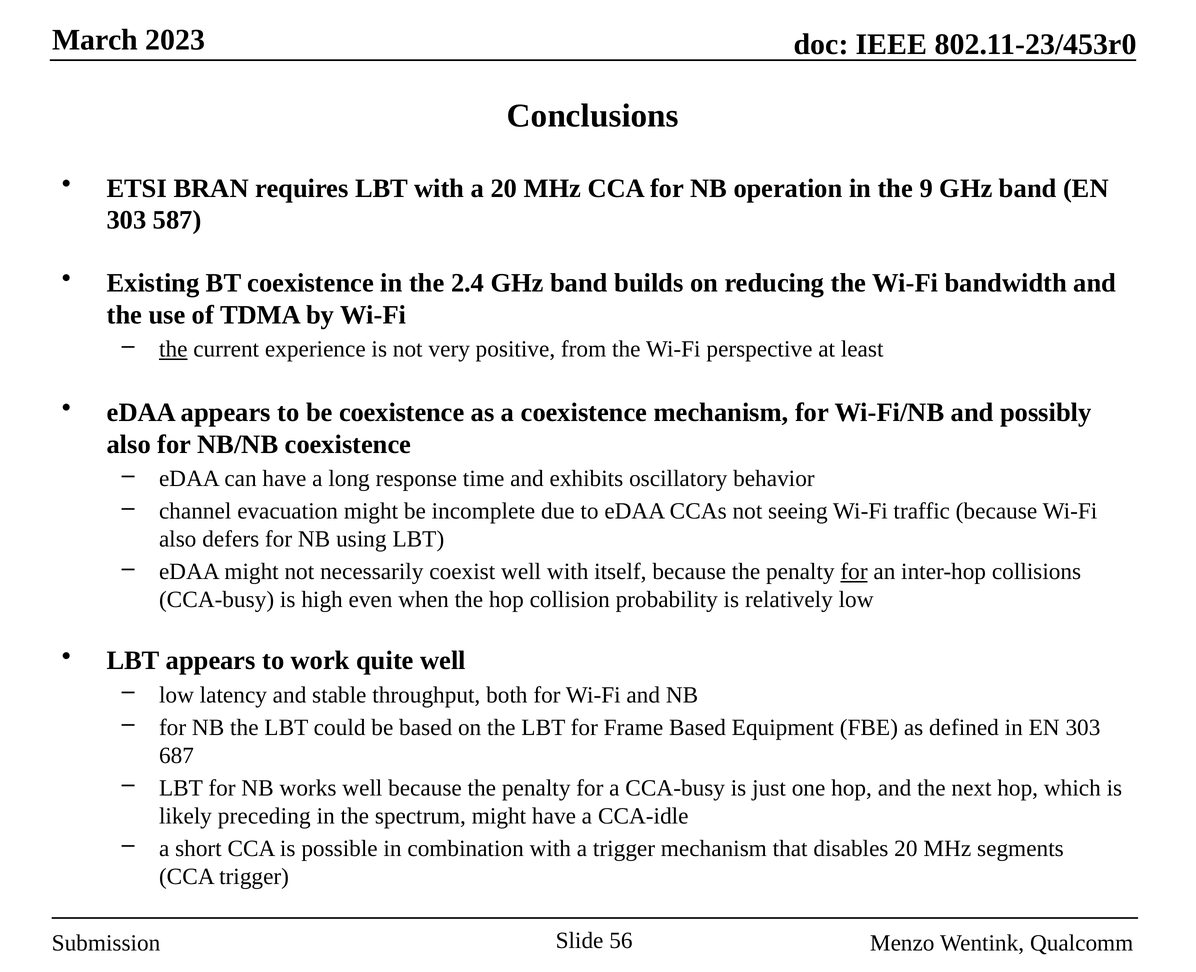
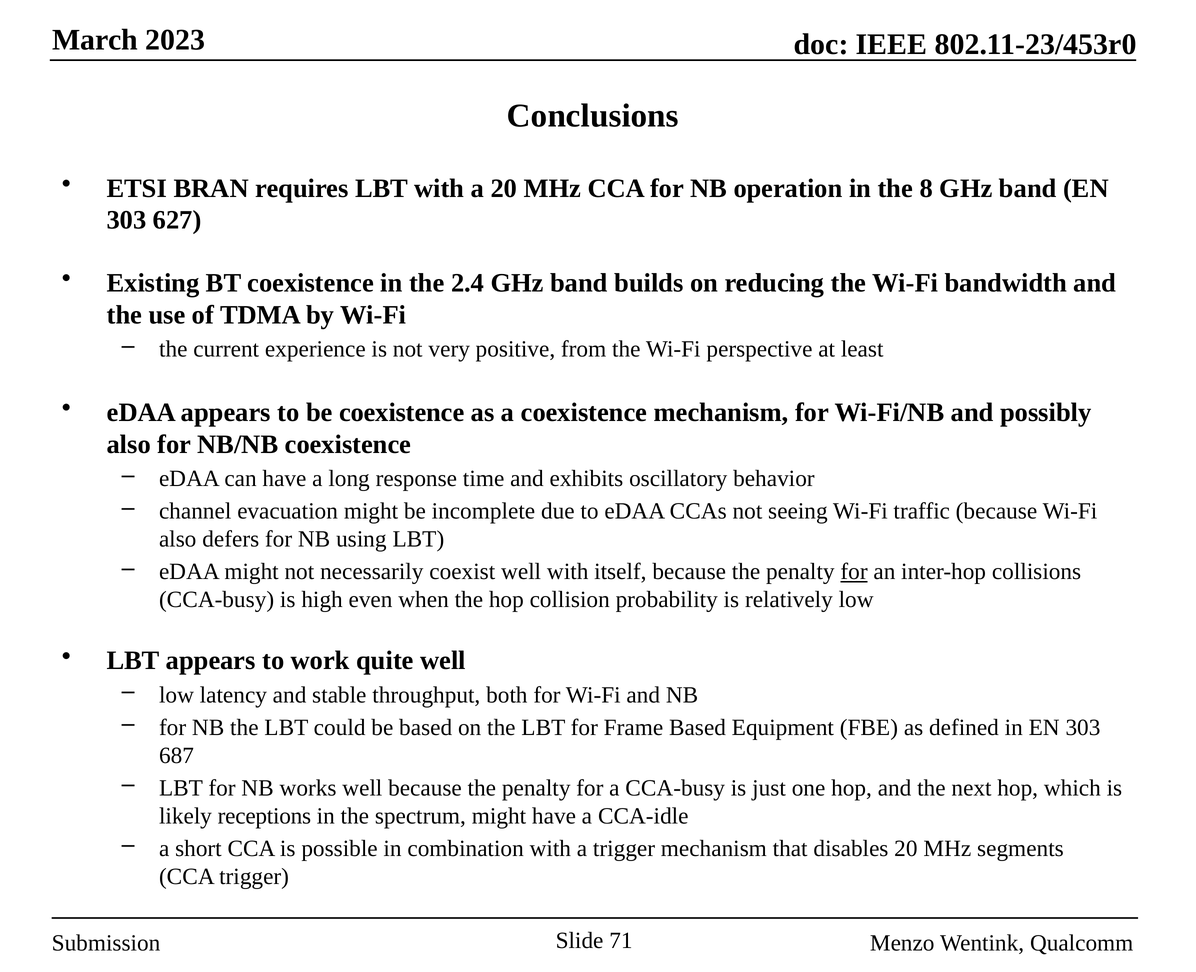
9: 9 -> 8 (926, 188)
587: 587 -> 627 (177, 220)
the underline: present -> none (173, 349)
preceding: preceding -> receptions (264, 816)
56: 56 -> 71 (621, 941)
